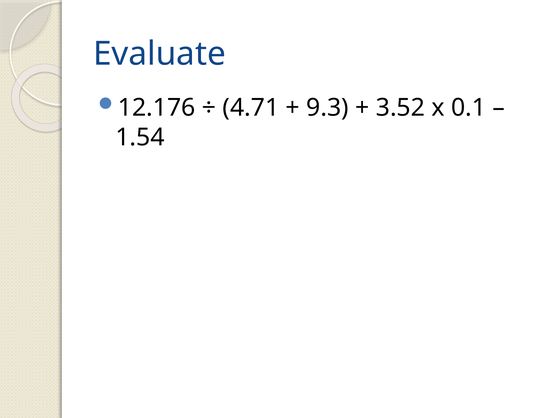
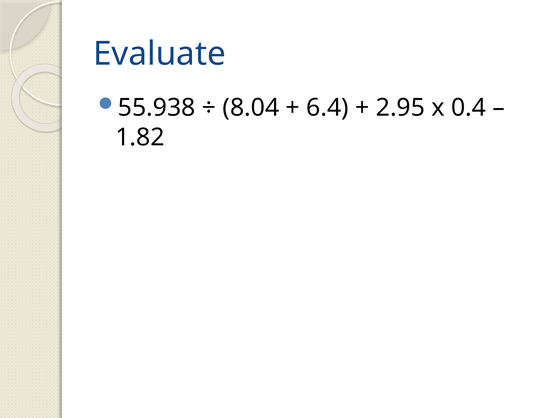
12.176: 12.176 -> 55.938 (157, 108)
4.71: 4.71 -> 8.04 (251, 108)
9.3: 9.3 -> 6.4 (328, 108)
3.52: 3.52 -> 2.95 (400, 108)
0.1: 0.1 -> 0.4 (469, 108)
1.54: 1.54 -> 1.82 (140, 137)
